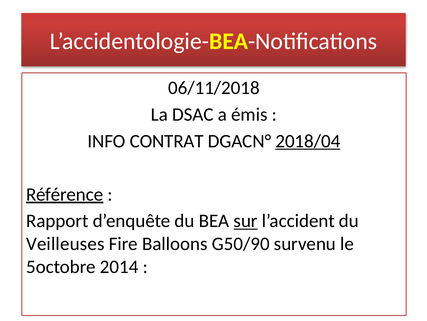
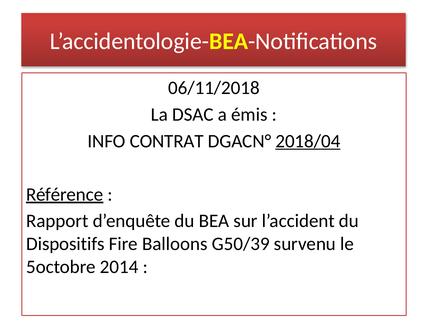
sur underline: present -> none (246, 221)
Veilleuses: Veilleuses -> Dispositifs (65, 243)
G50/90: G50/90 -> G50/39 (241, 243)
